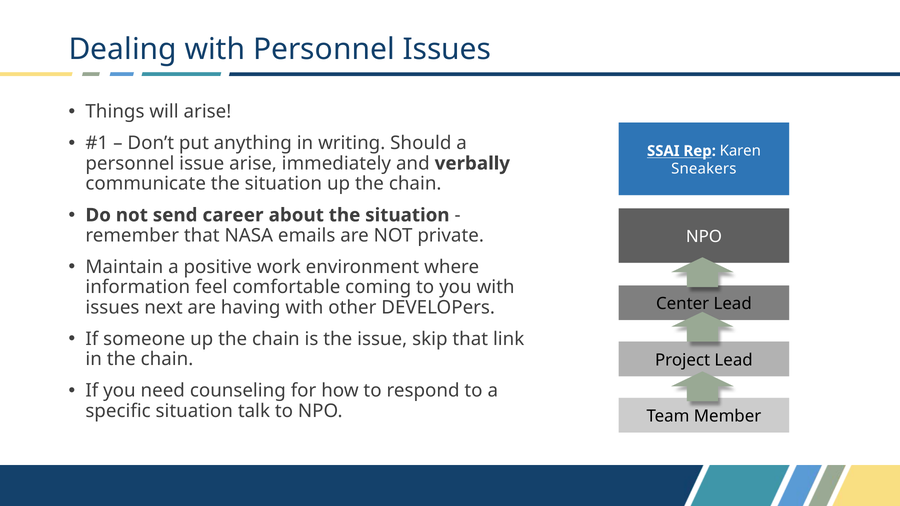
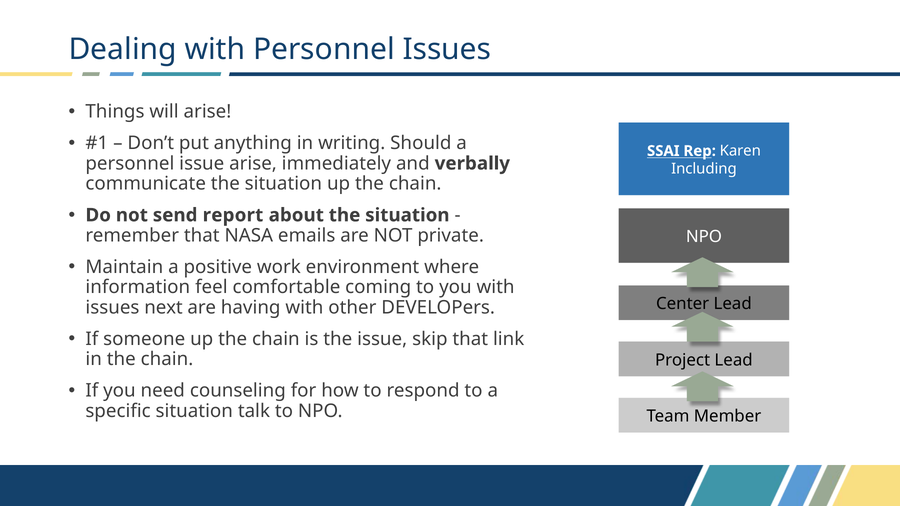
Sneakers: Sneakers -> Including (704, 169)
career: career -> report (233, 215)
